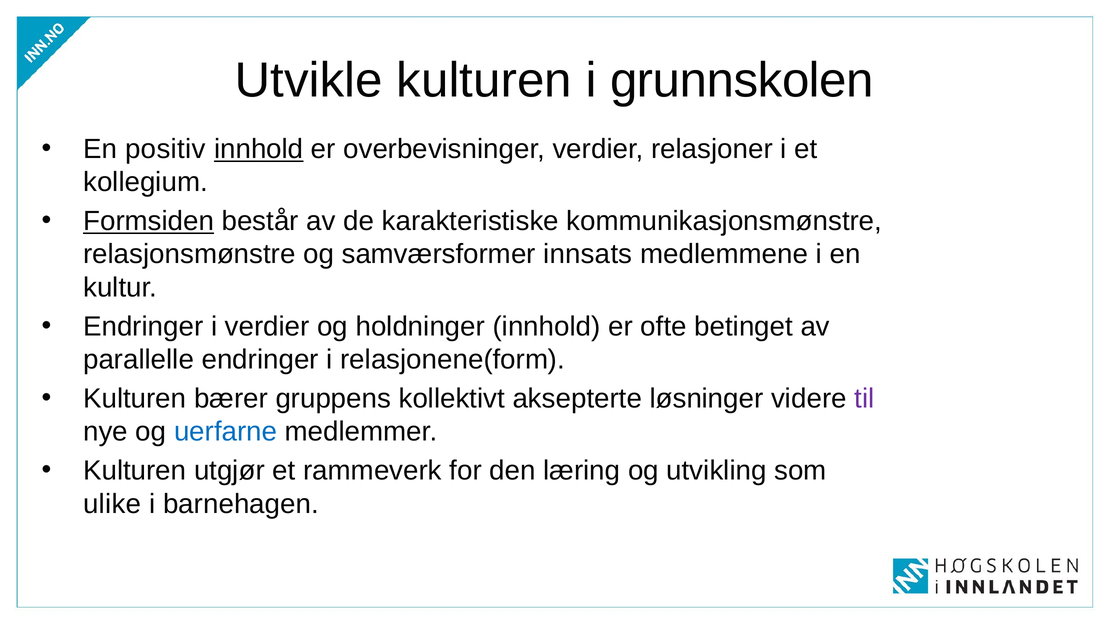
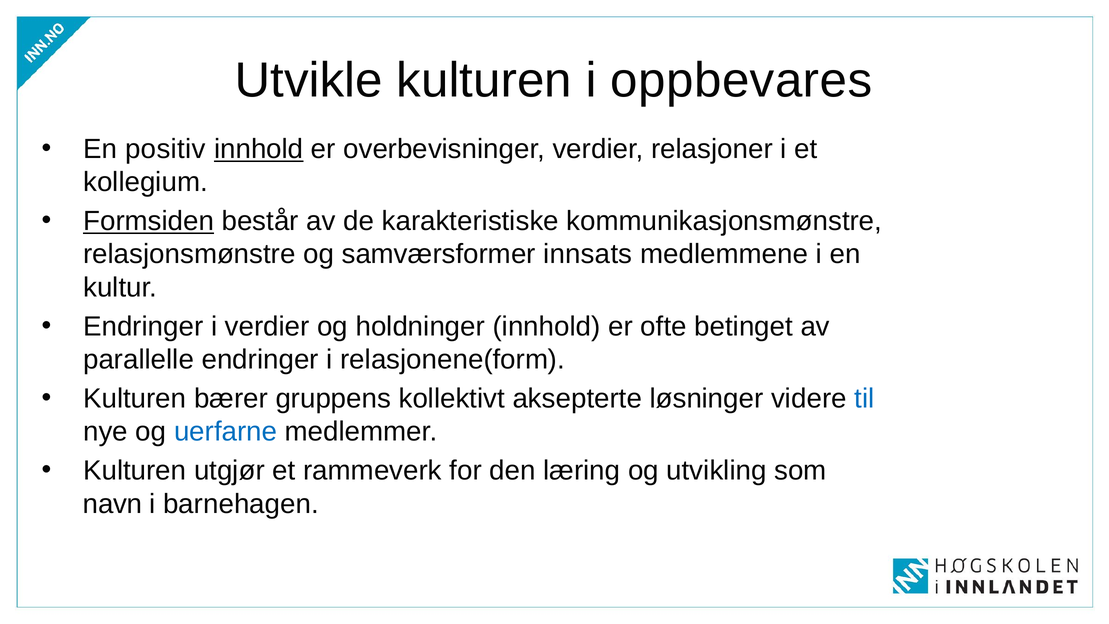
grunnskolen: grunnskolen -> oppbevares (741, 80)
til colour: purple -> blue (864, 398)
ulike: ulike -> navn (113, 504)
